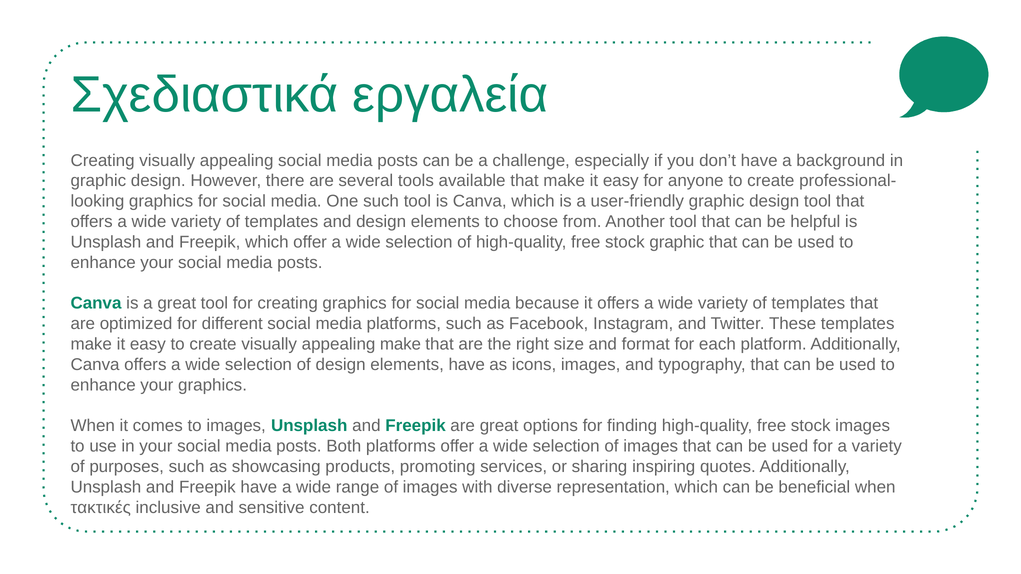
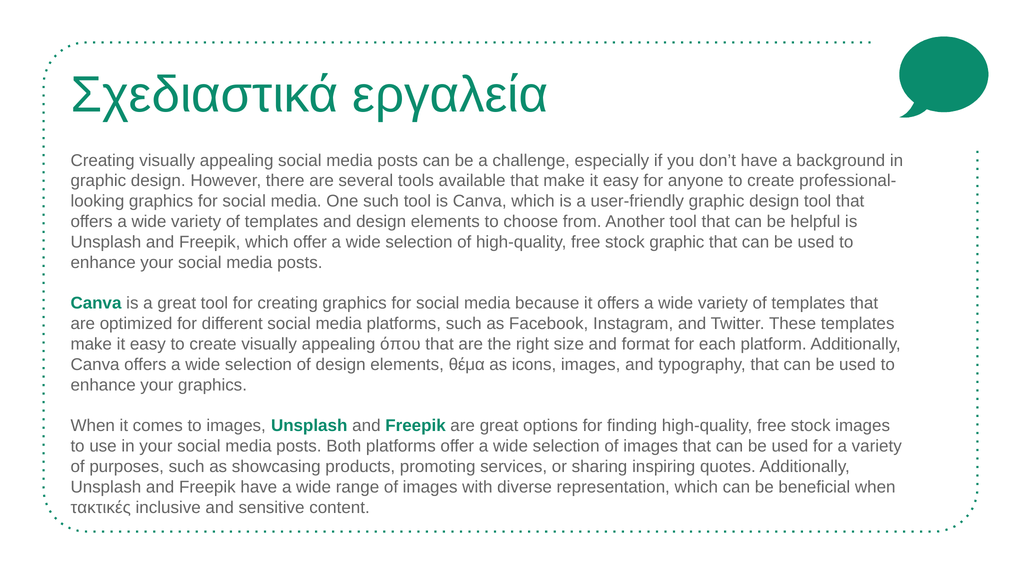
appealing make: make -> όπου (400, 344)
elements have: have -> θέμα (467, 365)
